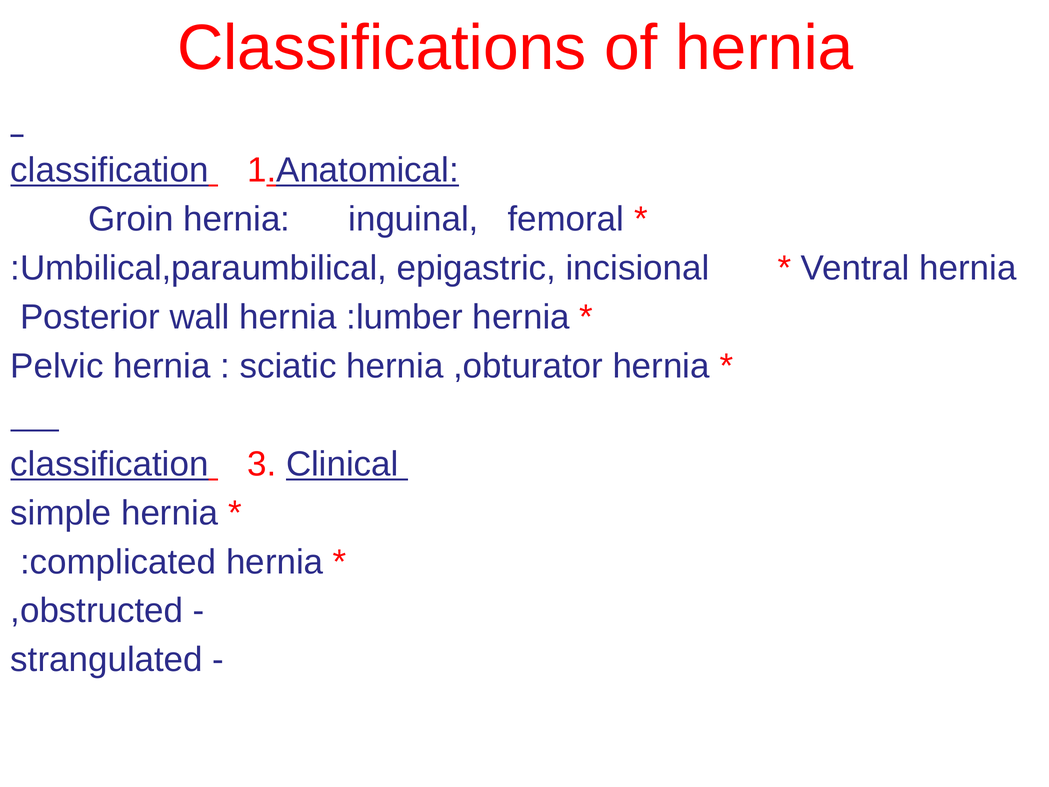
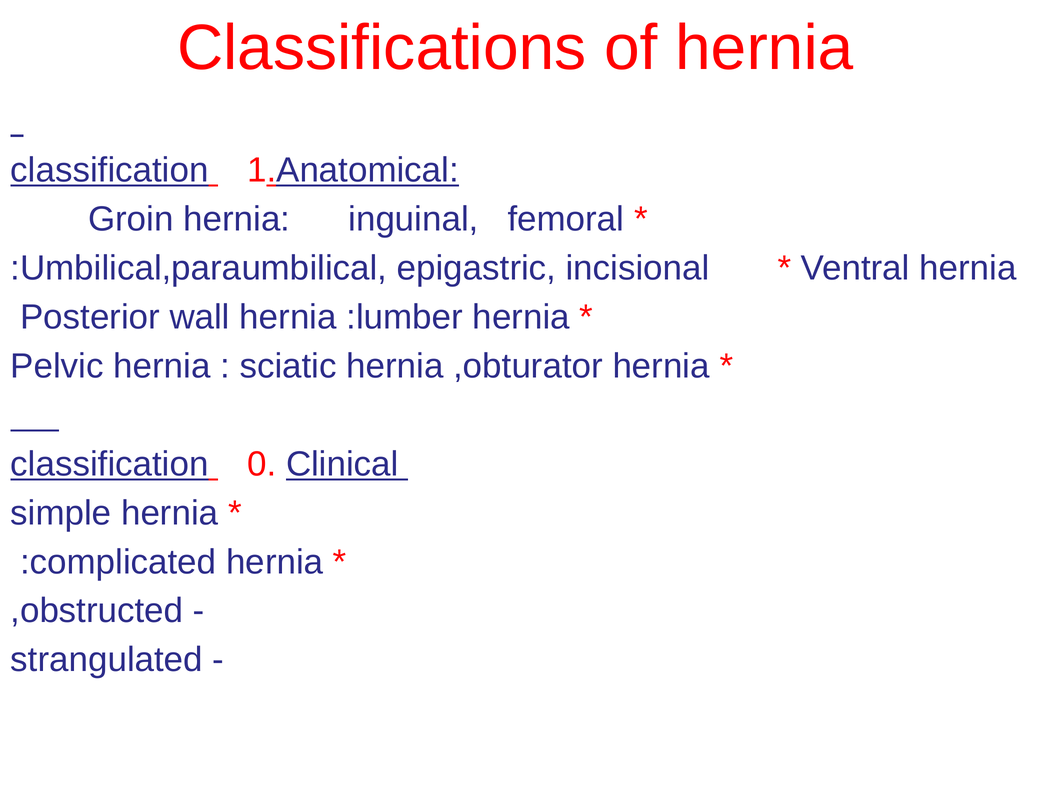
3: 3 -> 0 (262, 464)
